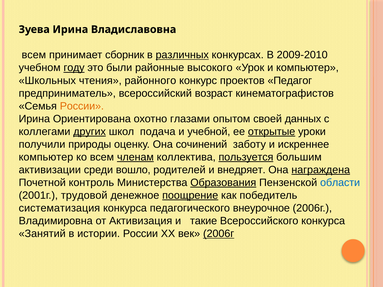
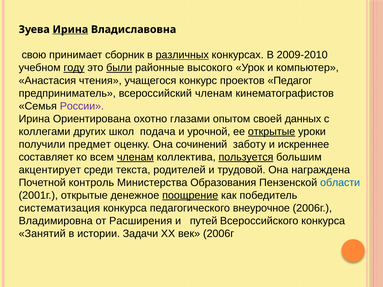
Ирина underline: none -> present (70, 29)
всем: всем -> свою (34, 55)
были underline: none -> present (119, 68)
Школьных: Школьных -> Анастасия (47, 81)
районного: районного -> учащегося (150, 81)
всероссийский возраст: возраст -> членам (214, 93)
России colour: orange -> purple (82, 106)
других underline: present -> none (90, 132)
учебной: учебной -> урочной (209, 132)
природы: природы -> предмет (90, 144)
компьютер: компьютер -> составляет (46, 157)
активизации: активизации -> акцентирует (50, 170)
вошло: вошло -> текста (133, 170)
внедряет: внедряет -> трудовой (241, 170)
награждена underline: present -> none (321, 170)
Образования underline: present -> none (223, 183)
2001г трудовой: трудовой -> открытые (84, 196)
Активизация: Активизация -> Расширения (141, 221)
такие: такие -> путей (204, 221)
истории России: России -> Задачи (140, 234)
2006г underline: present -> none (219, 234)
